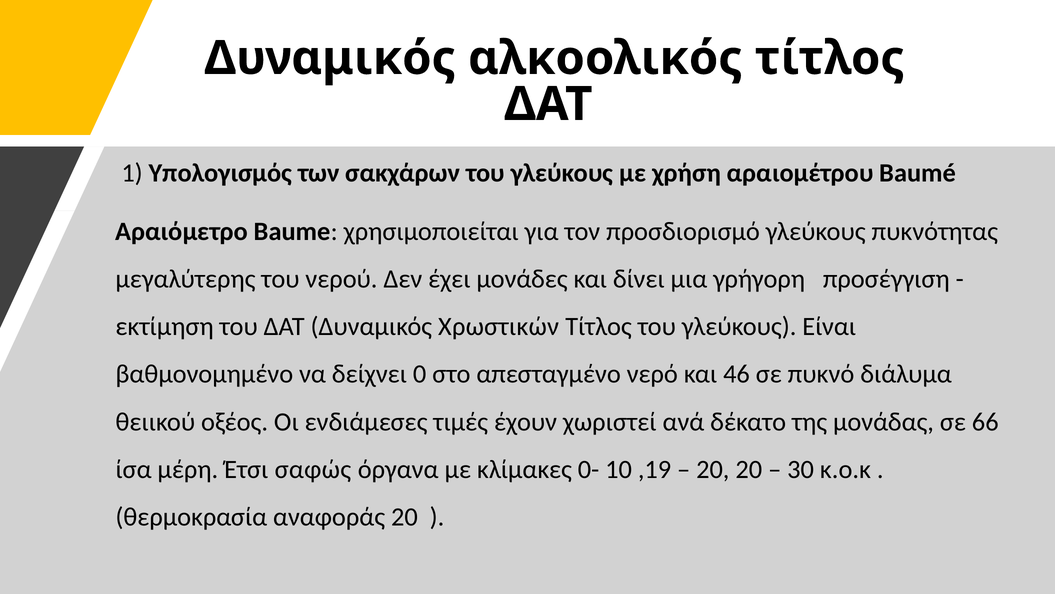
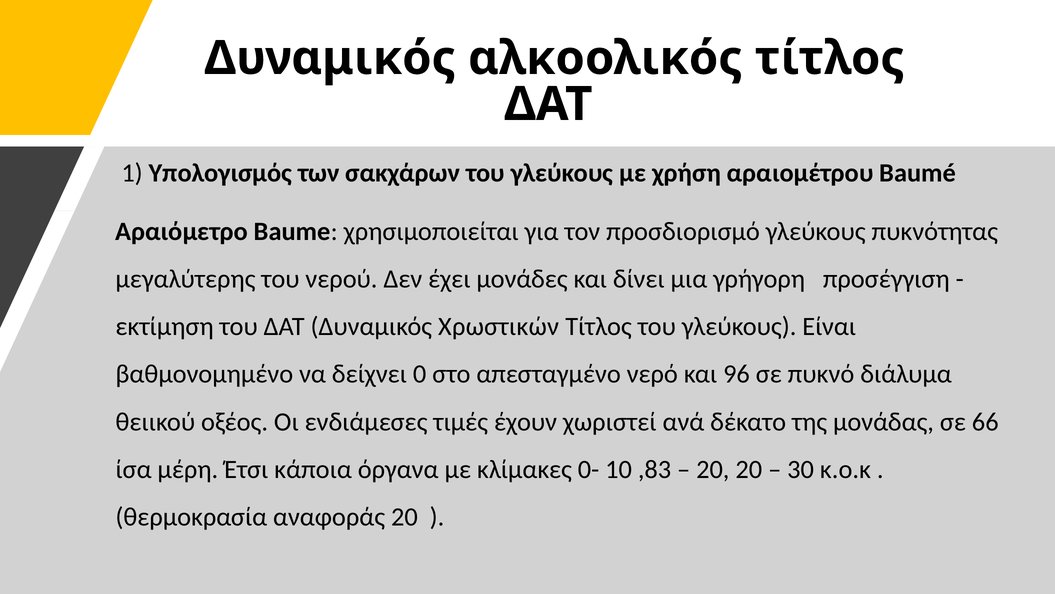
46: 46 -> 96 (736, 374)
σαφώς: σαφώς -> κάποια (313, 469)
,19: ,19 -> ,83 (655, 469)
